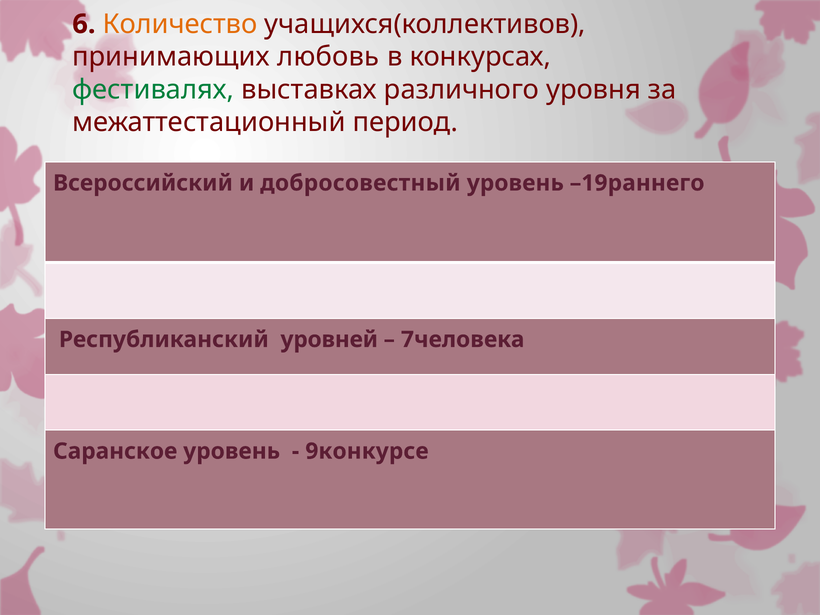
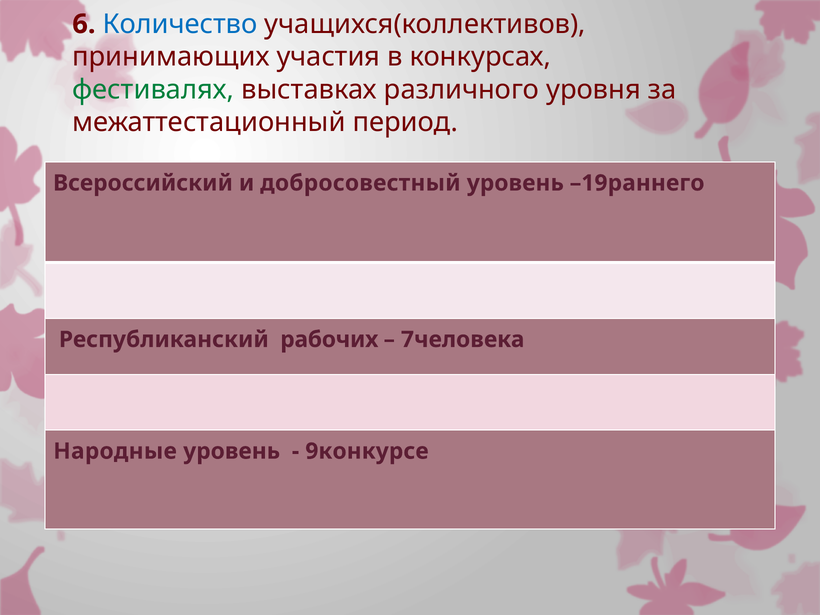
Количество colour: orange -> blue (180, 24)
любовь: любовь -> участия (328, 57)
уровней: уровней -> рабочих (329, 340)
Саранское: Саранское -> Народные (115, 451)
